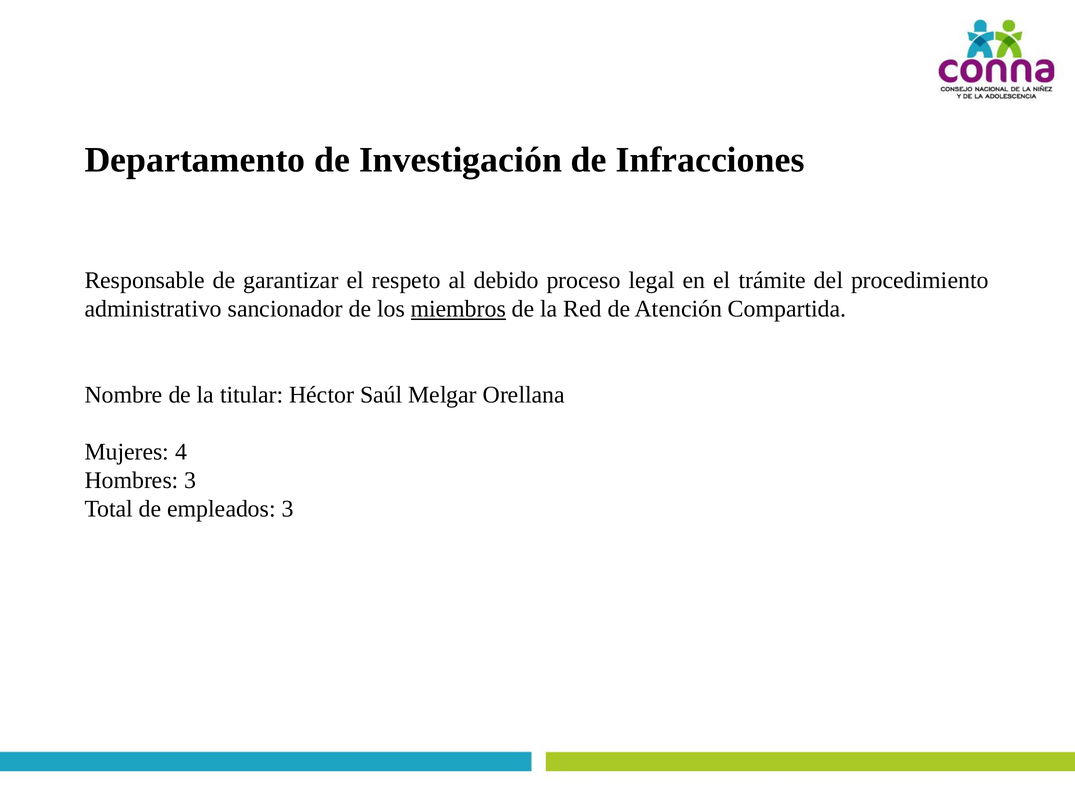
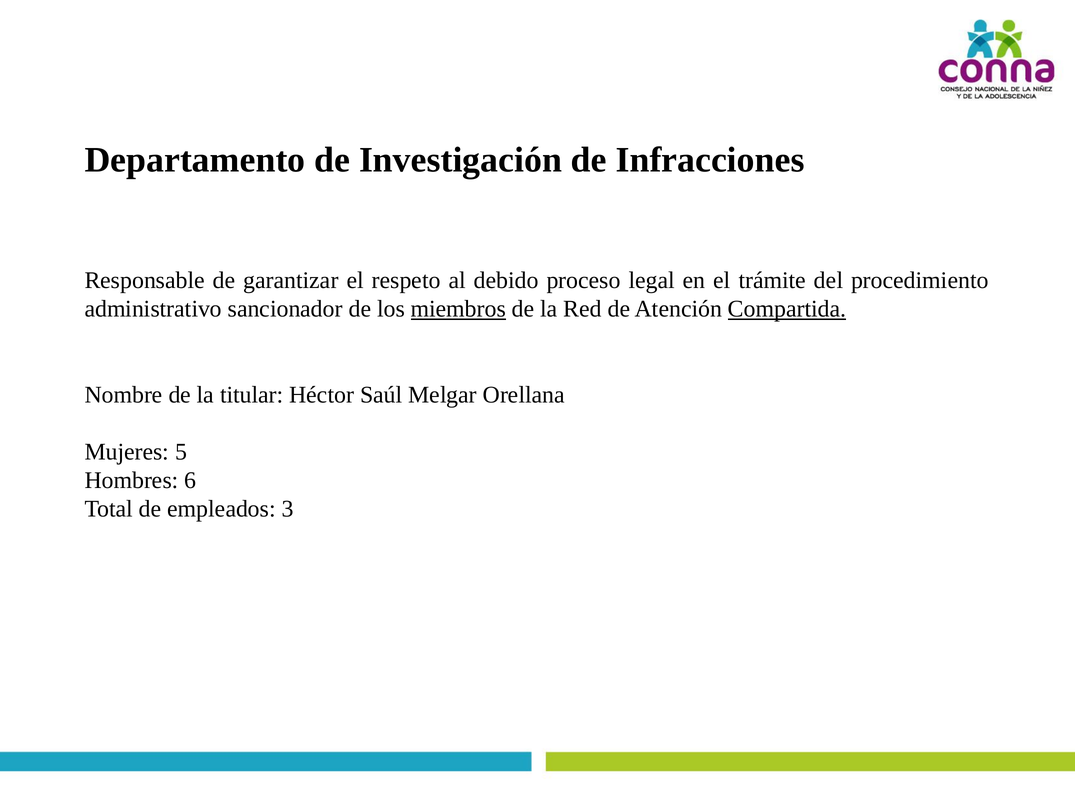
Compartida underline: none -> present (787, 309)
4: 4 -> 5 (181, 452)
Hombres 3: 3 -> 6 (190, 481)
